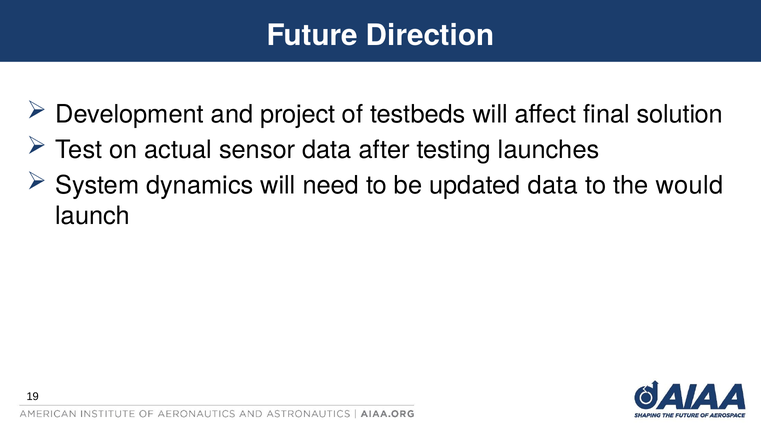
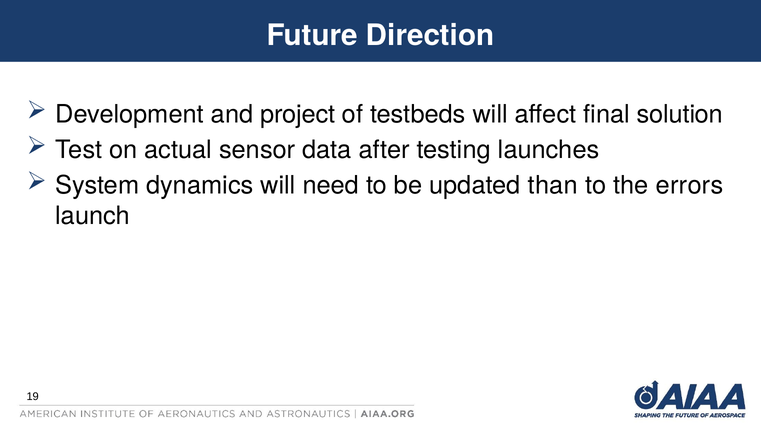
updated data: data -> than (553, 185)
would: would -> errors (689, 185)
